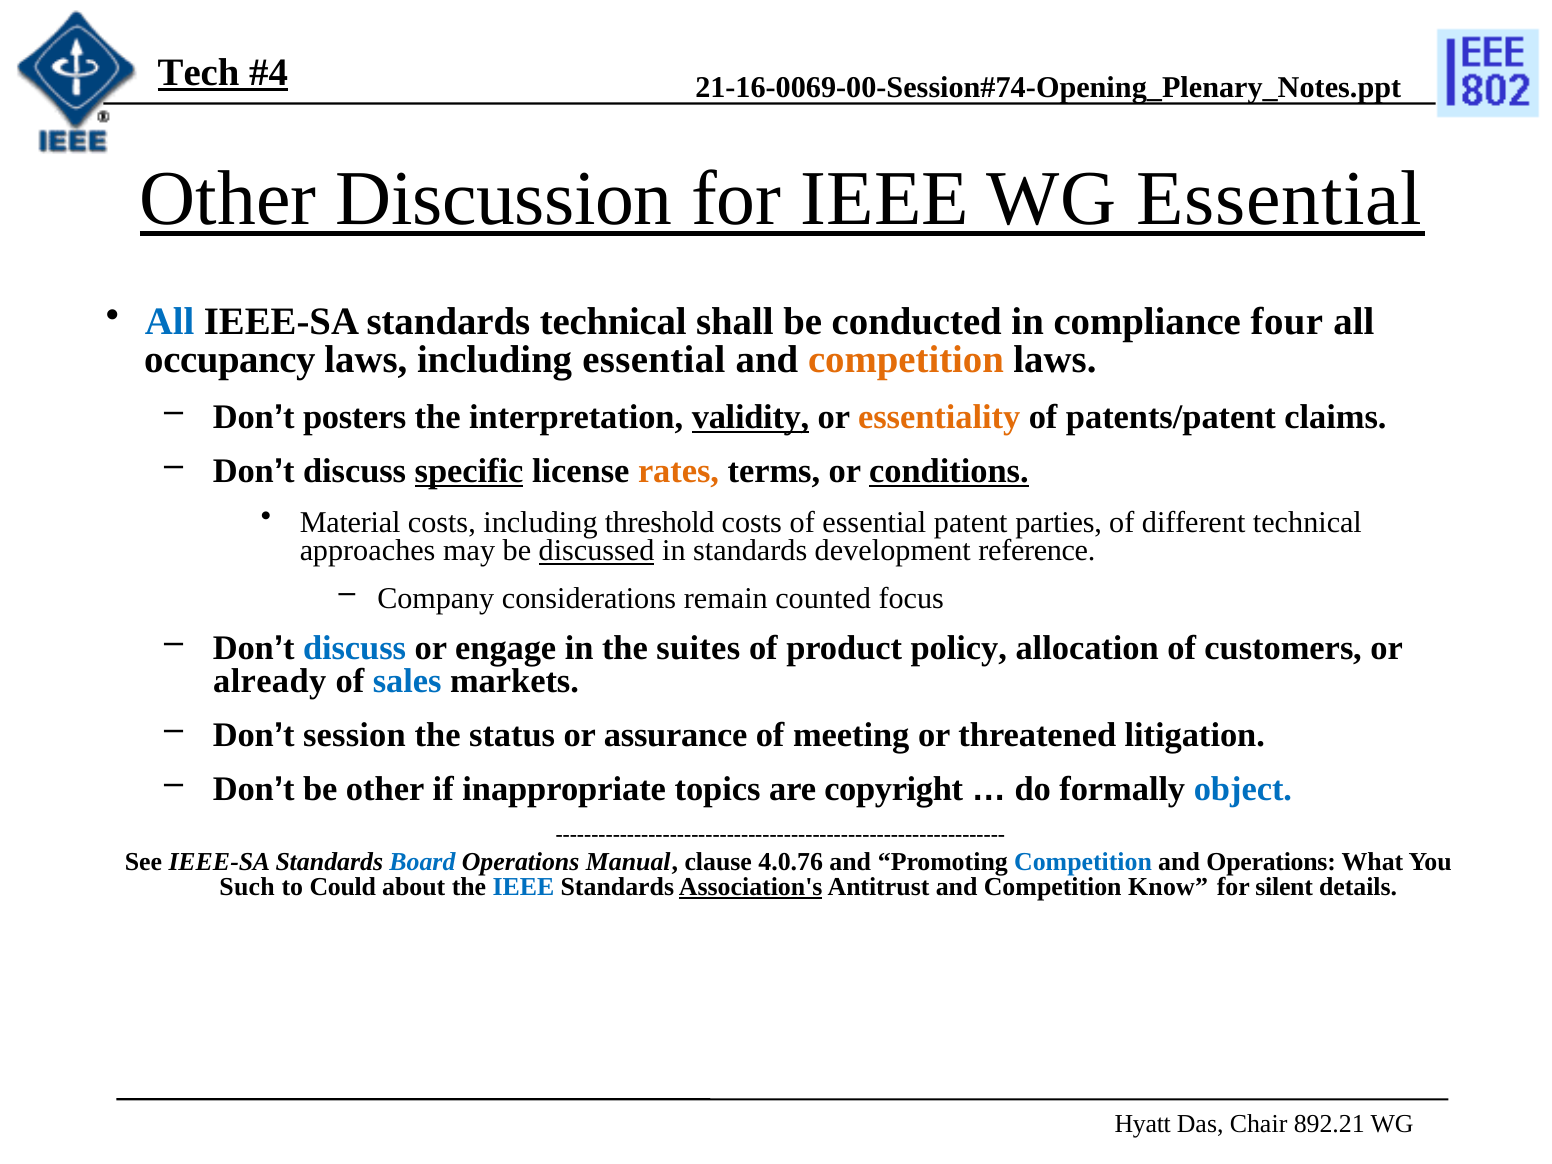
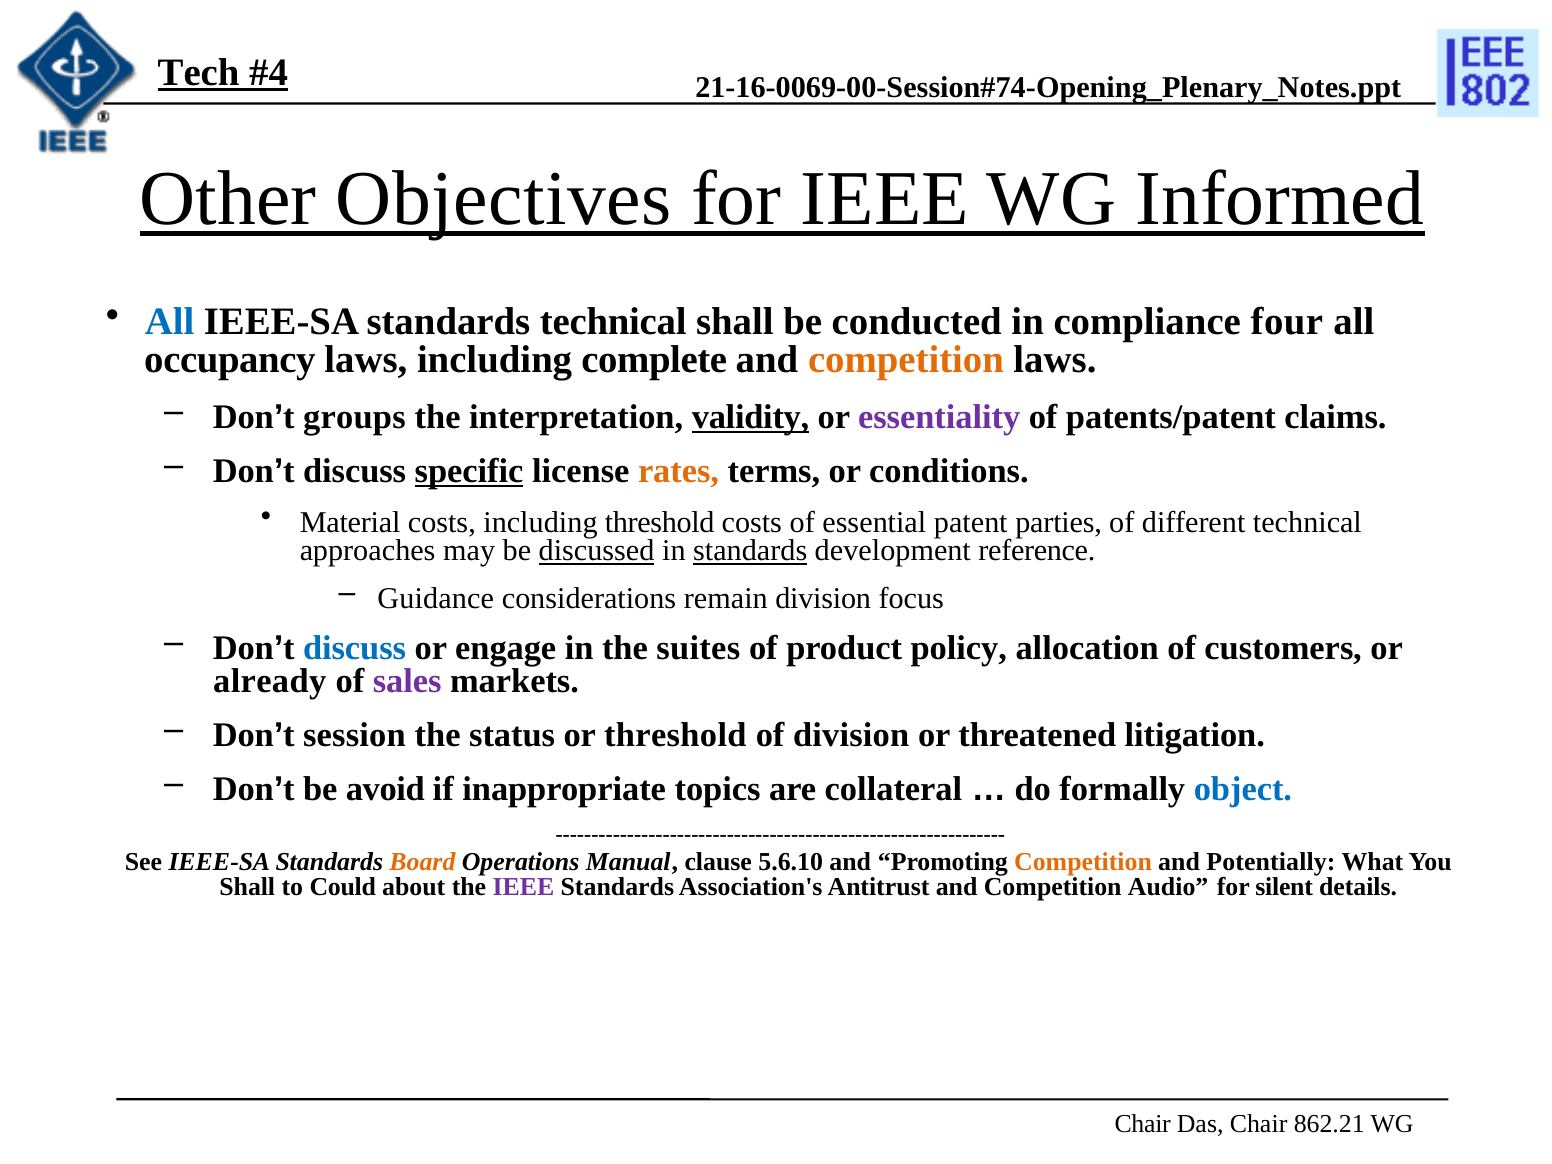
Discussion: Discussion -> Objectives (504, 199)
WG Essential: Essential -> Informed (1280, 199)
including essential: essential -> complete (654, 359)
posters: posters -> groups (354, 417)
essentiality colour: orange -> purple (939, 417)
conditions underline: present -> none (949, 471)
standards underline: none -> present (750, 551)
Company: Company -> Guidance (436, 598)
remain counted: counted -> division (823, 598)
sales colour: blue -> purple (407, 681)
or assurance: assurance -> threshold (675, 735)
of meeting: meeting -> division (851, 735)
be other: other -> avoid (385, 789)
copyright: copyright -> collateral (893, 789)
Board colour: blue -> orange (422, 862)
4.0.76: 4.0.76 -> 5.6.10 (791, 862)
Competition colour: blue -> orange (1083, 862)
and Operations: Operations -> Potentially (1271, 862)
Such: Such -> Shall (247, 887)
IEEE colour: blue -> purple (523, 887)
Association's underline: present -> none (751, 887)
Know: Know -> Audio (1168, 887)
Hyatt: Hyatt -> Chair (1143, 1124)
892.21: 892.21 -> 862.21 (1329, 1124)
